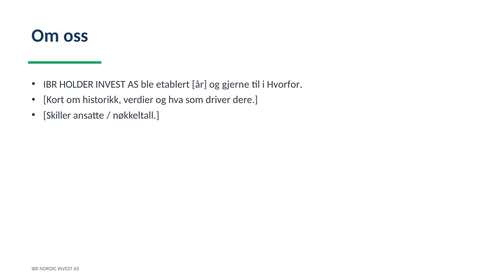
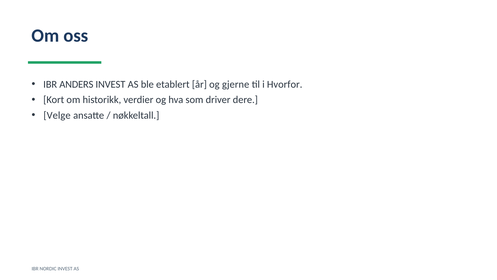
HOLDER: HOLDER -> ANDERS (76, 84)
Skiller: Skiller -> Velge (57, 115)
